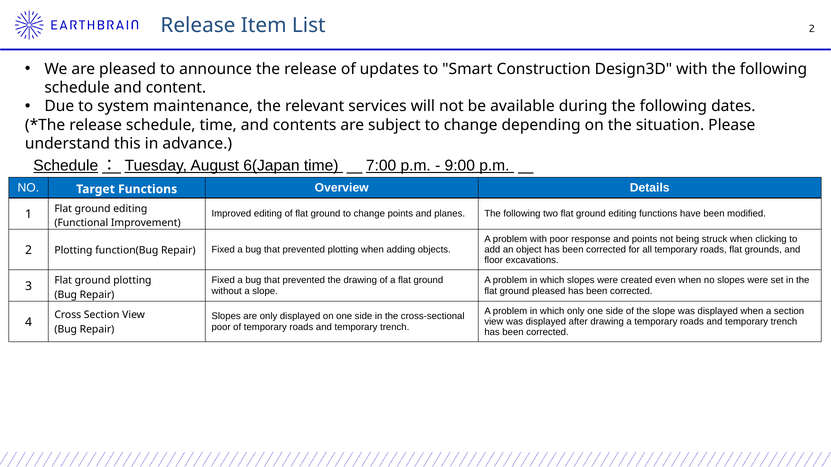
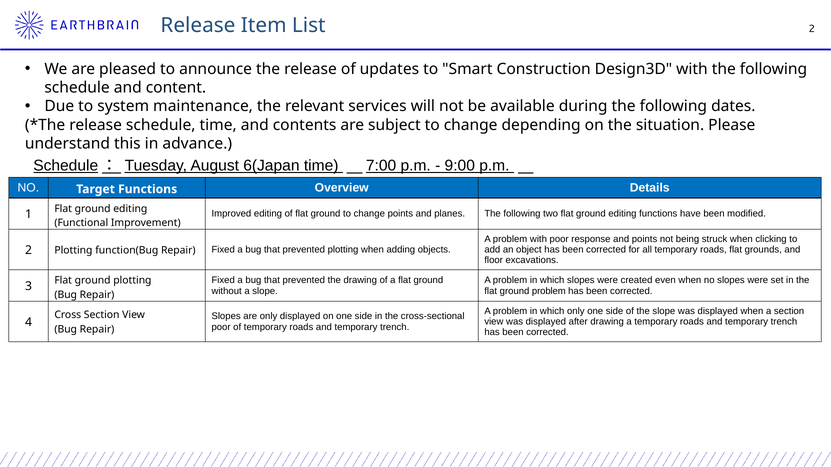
ground pleased: pleased -> problem (549, 291)
